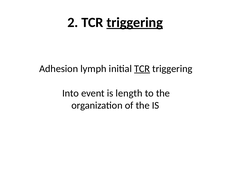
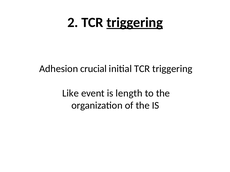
lymph: lymph -> crucial (93, 69)
TCR underline: present -> none (142, 69)
Into: Into -> Like (70, 93)
